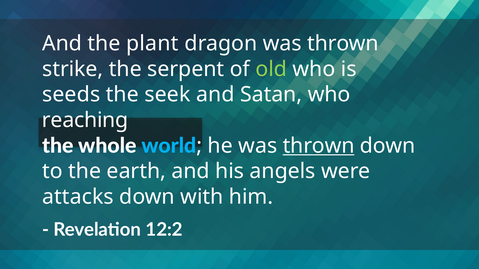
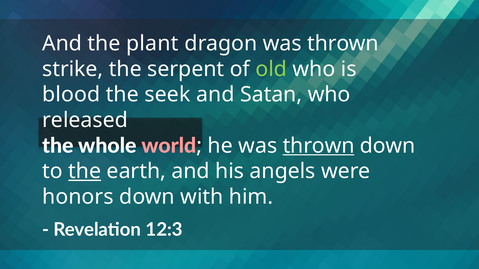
seeds: seeds -> blood (71, 95)
reaching: reaching -> released (85, 120)
world colour: light blue -> pink (169, 146)
the underline: none -> present (85, 172)
attacks: attacks -> honors (78, 197)
12:2: 12:2 -> 12:3 (164, 230)
